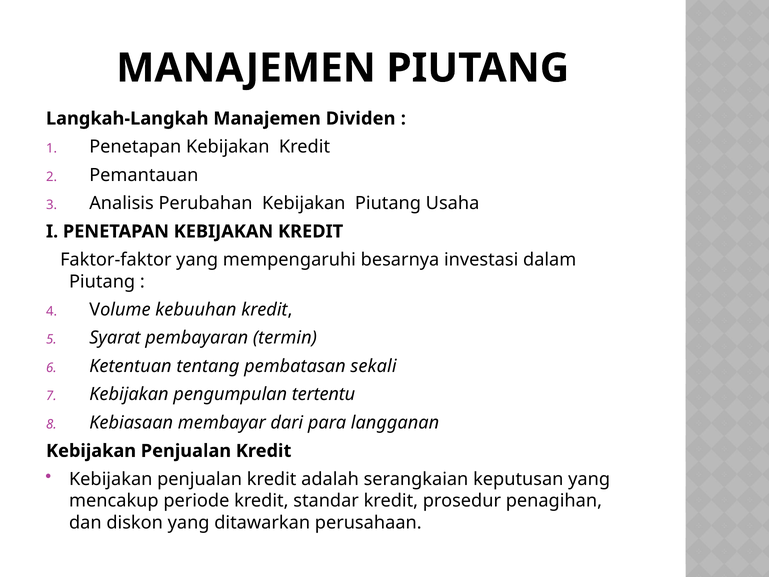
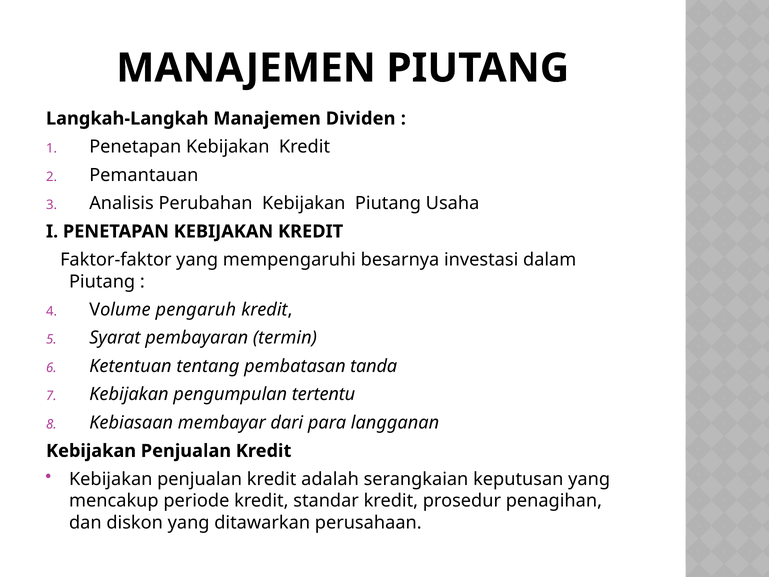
kebuuhan: kebuuhan -> pengaruh (196, 310)
sekali: sekali -> tanda (374, 366)
